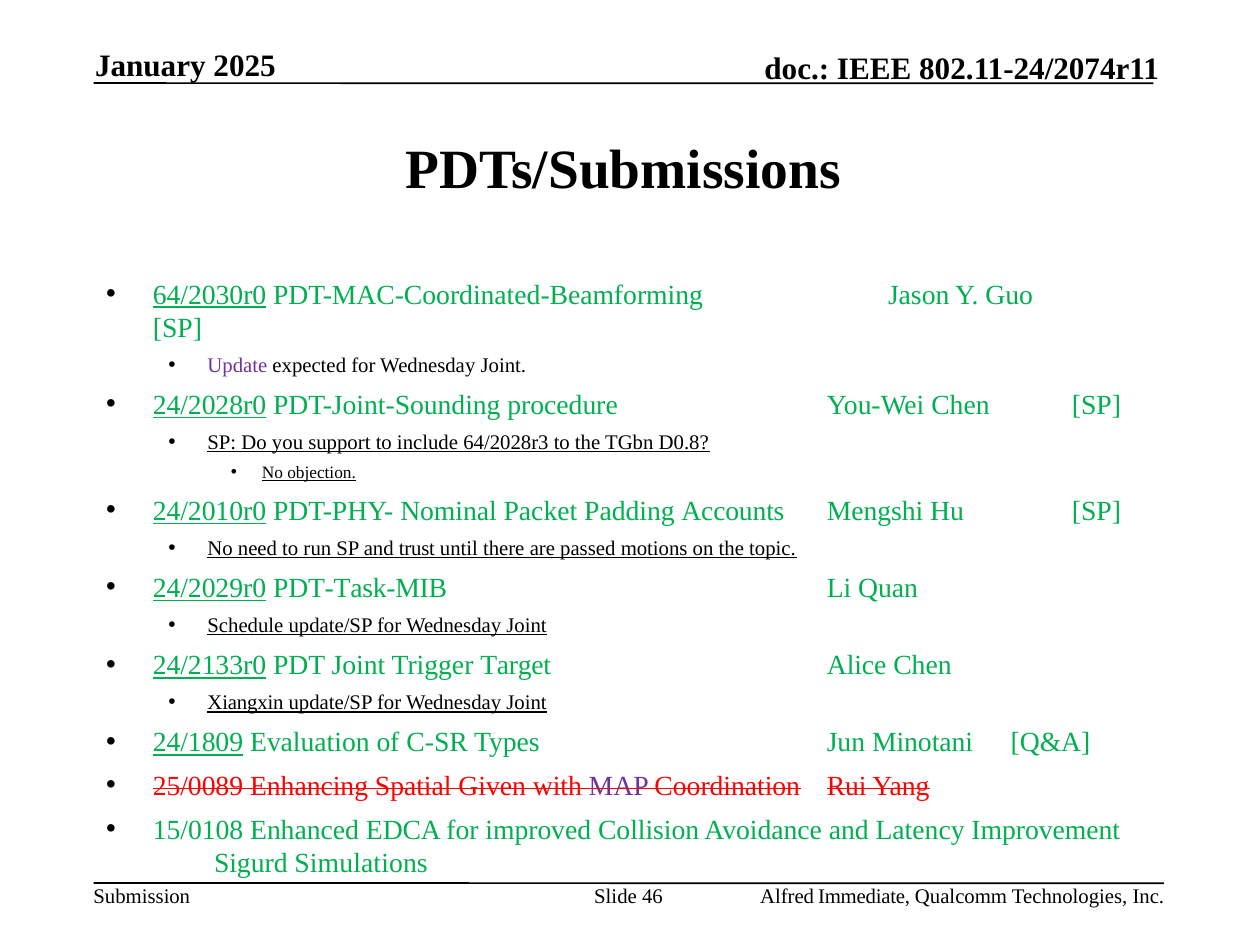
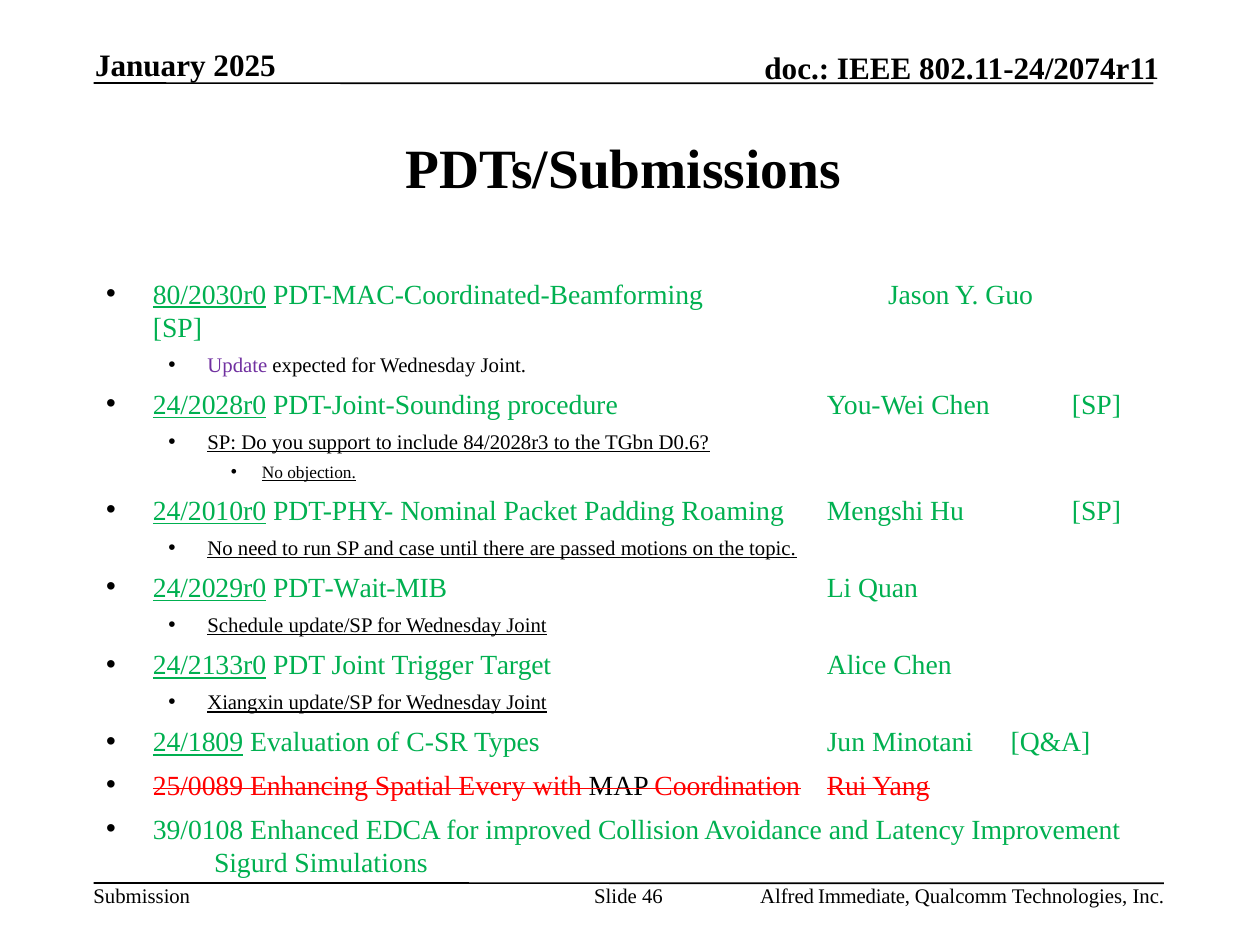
64/2030r0: 64/2030r0 -> 80/2030r0 (210, 295)
64/2028r3: 64/2028r3 -> 84/2028r3 (506, 443)
D0.8: D0.8 -> D0.6 (684, 443)
Accounts: Accounts -> Roaming (733, 511)
trust: trust -> case (417, 549)
PDT-Task-MIB: PDT-Task-MIB -> PDT-Wait-MIB (360, 589)
Given: Given -> Every (492, 787)
MAP colour: purple -> black (619, 787)
15/0108: 15/0108 -> 39/0108 (198, 830)
